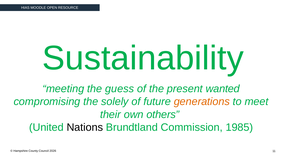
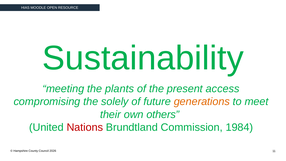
guess: guess -> plants (120, 89)
wanted: wanted -> access (223, 89)
Nations colour: black -> red (85, 127)
1985: 1985 -> 1984 (239, 127)
